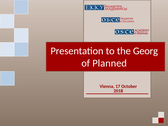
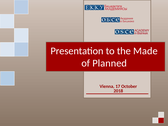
Georg: Georg -> Made (145, 51)
